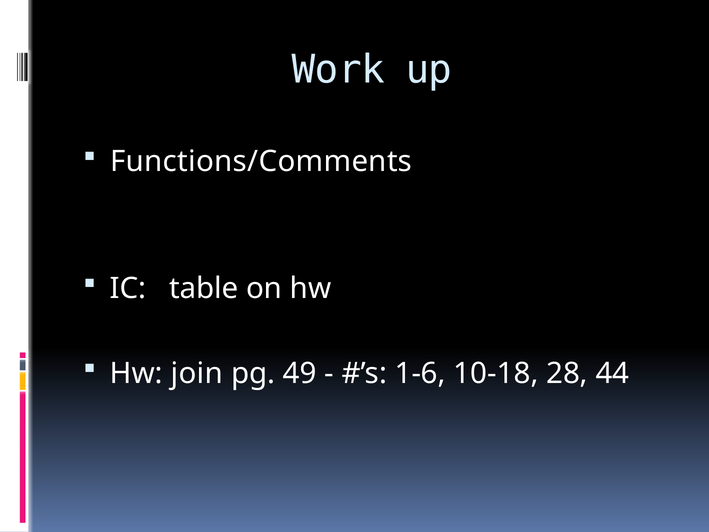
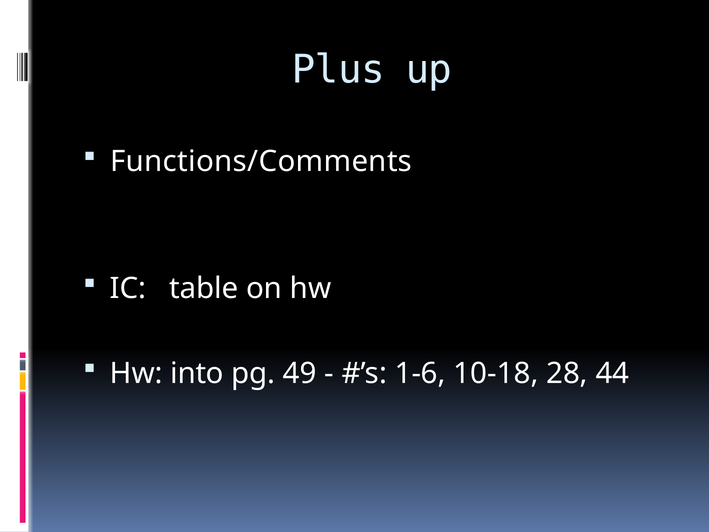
Work: Work -> Plus (338, 70)
join: join -> into (197, 373)
